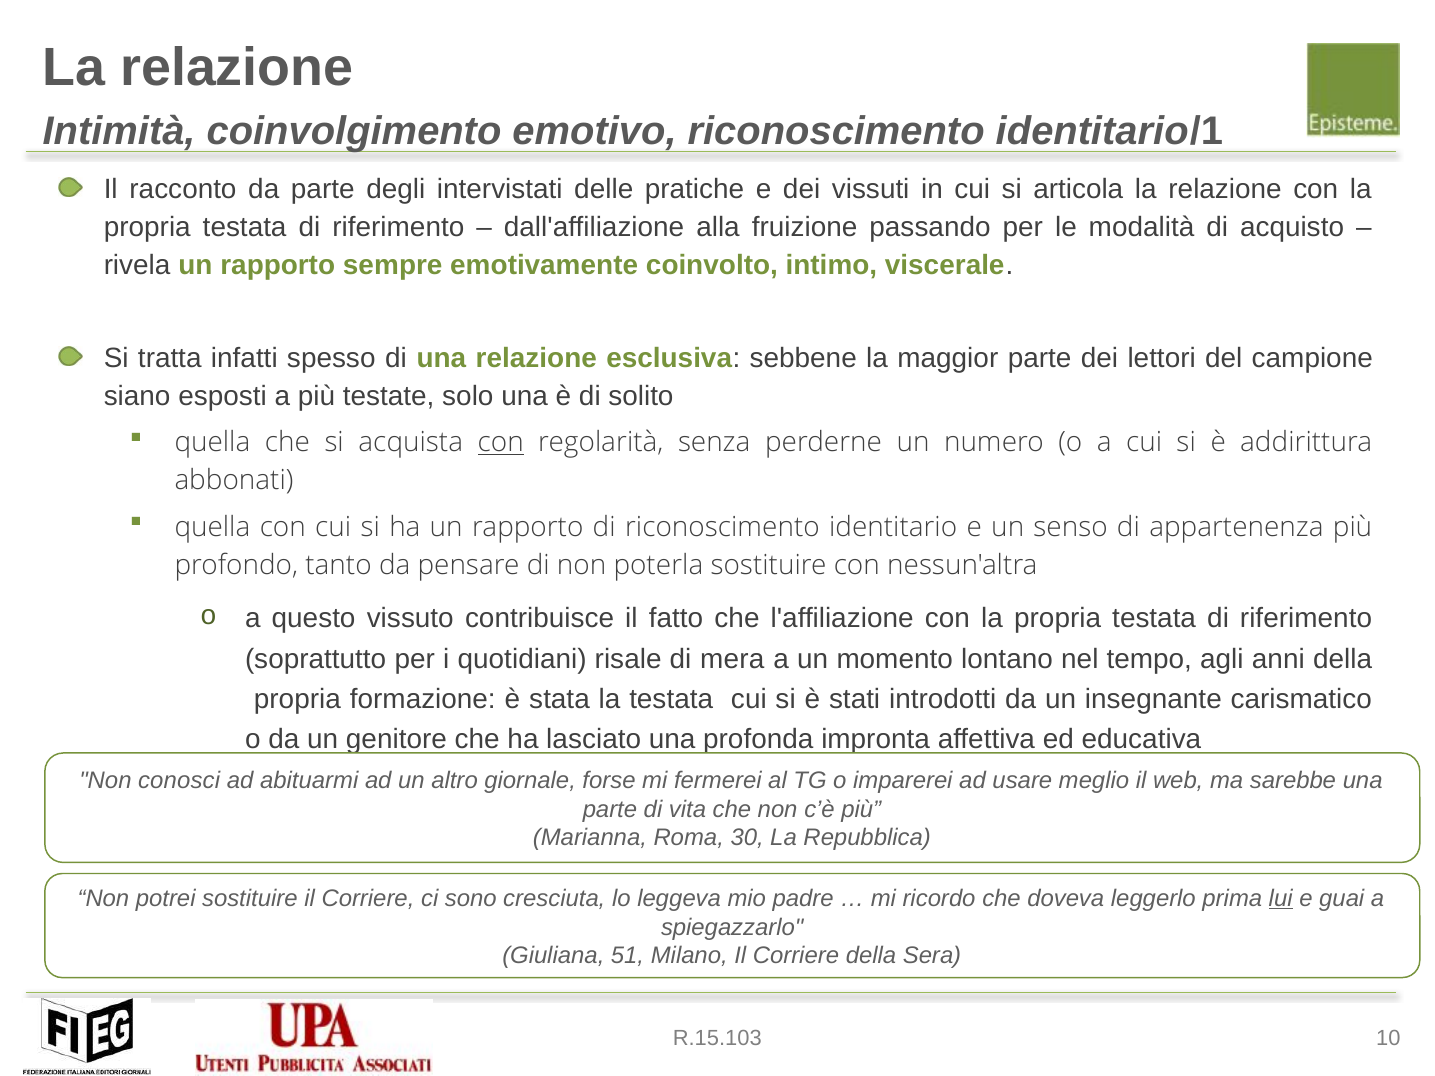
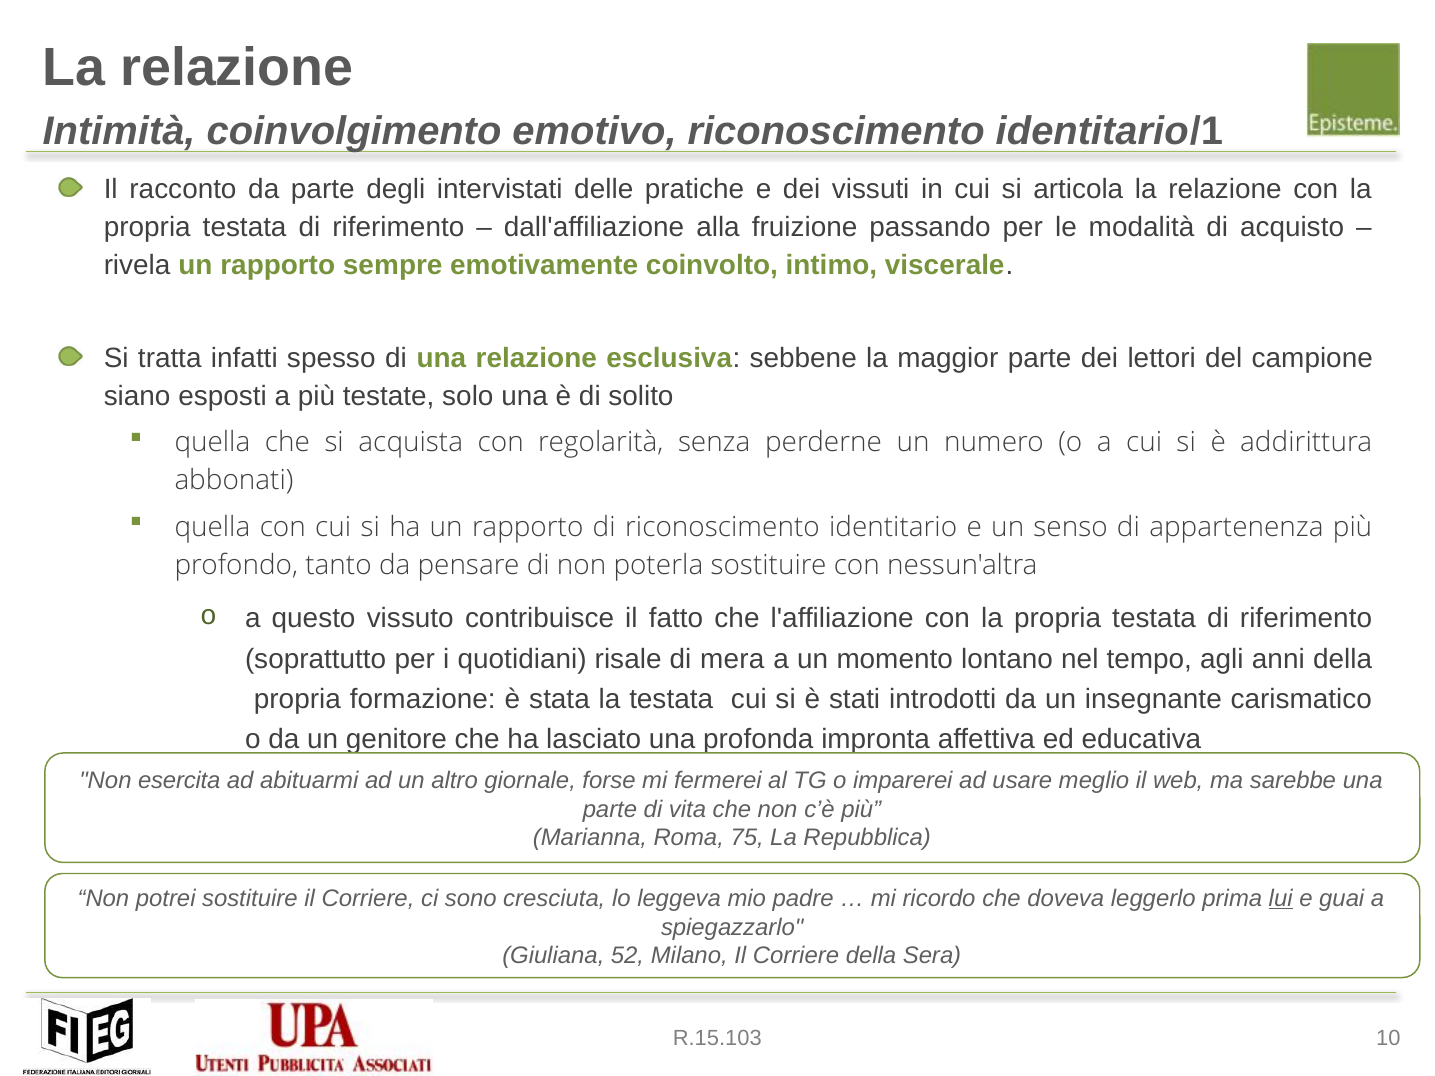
con underline: present -> none (501, 442)
conosci: conosci -> esercita (179, 781)
30: 30 -> 75 (747, 838)
51: 51 -> 52 (628, 956)
